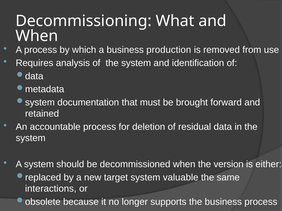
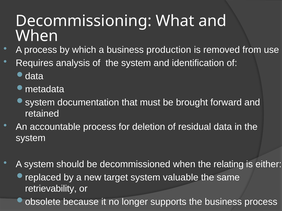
version: version -> relating (229, 165)
interactions: interactions -> retrievability (51, 189)
